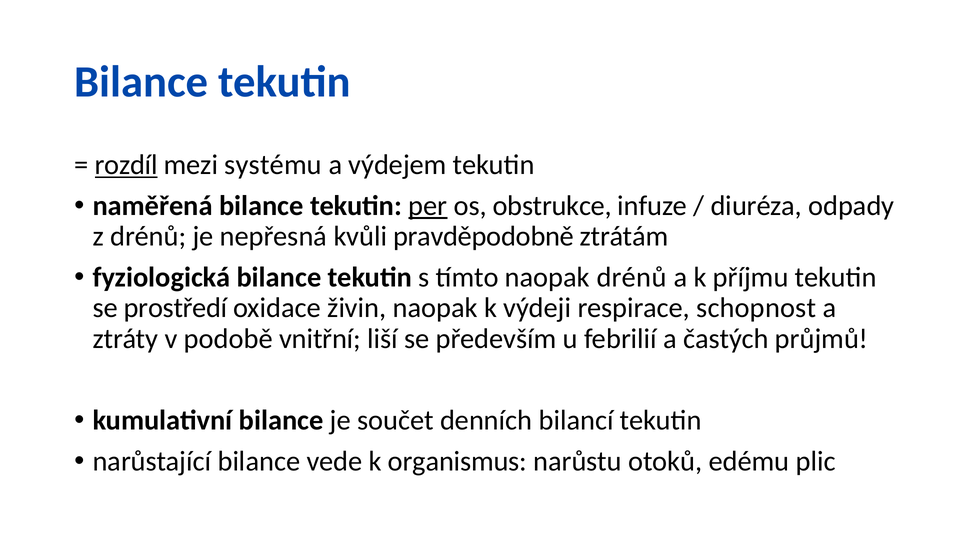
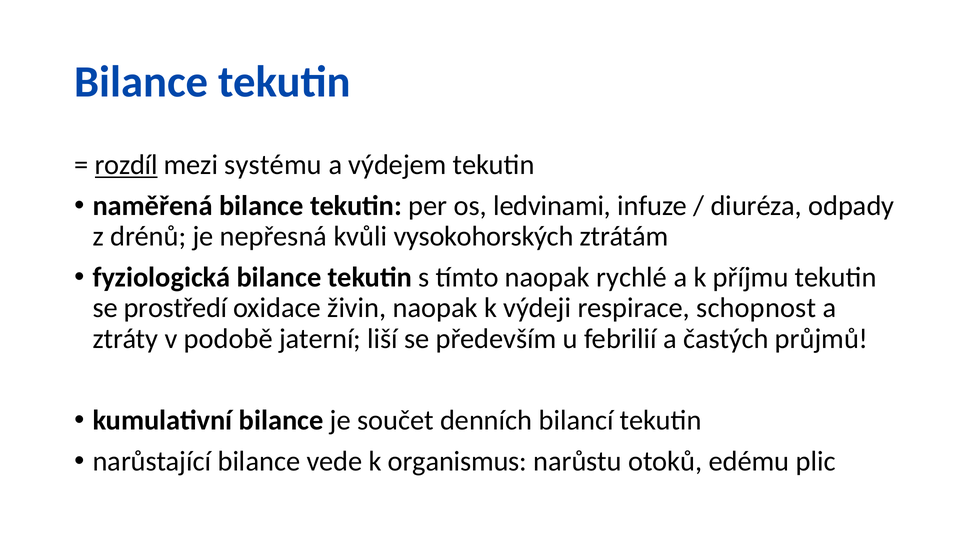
per underline: present -> none (428, 206)
obstrukce: obstrukce -> ledvinami (552, 206)
pravděpodobně: pravděpodobně -> vysokohorských (484, 236)
naopak drénů: drénů -> rychlé (632, 277)
vnitřní: vnitřní -> jaterní (320, 338)
